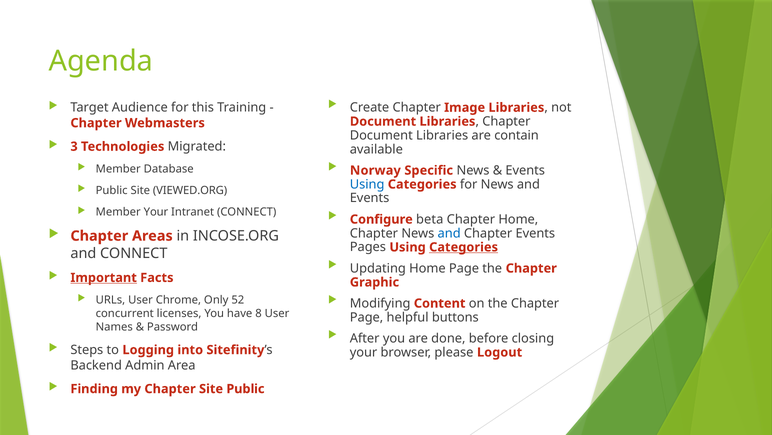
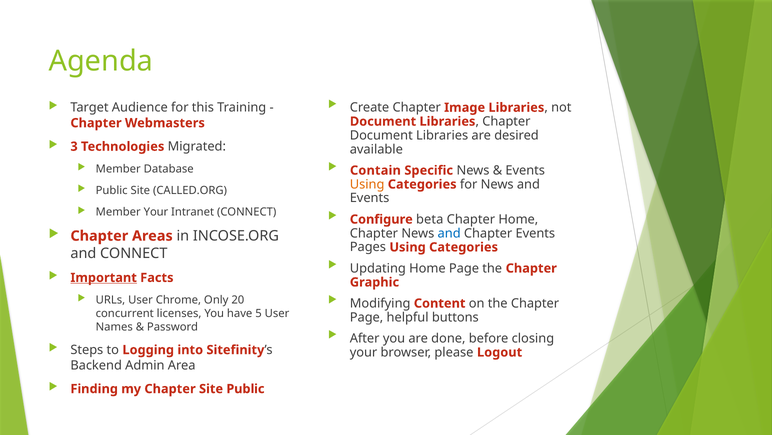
contain: contain -> desired (517, 135)
Norway: Norway -> Contain (375, 170)
Using colour: blue -> orange (367, 184)
VIEWED.ORG: VIEWED.ORG -> CALLED.ORG (190, 190)
Categories underline: present -> none (464, 247)
52: 52 -> 20 (238, 300)
8: 8 -> 5 (259, 313)
